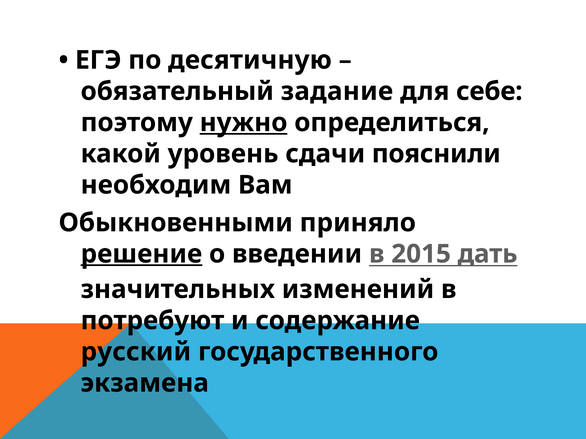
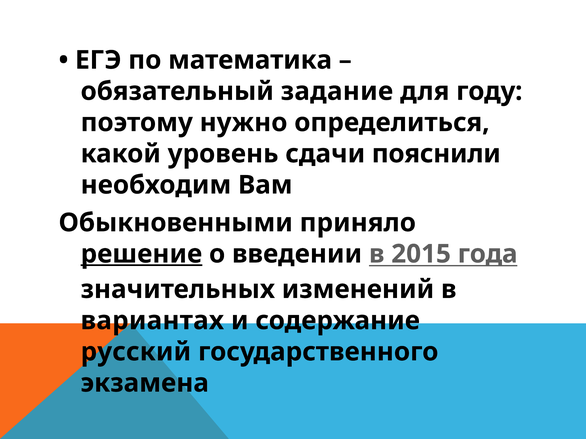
десятичную: десятичную -> математика (250, 60)
себе: себе -> году (489, 91)
нужно underline: present -> none (244, 123)
дать: дать -> года (488, 254)
потребуют: потребуют -> вариантах (152, 321)
